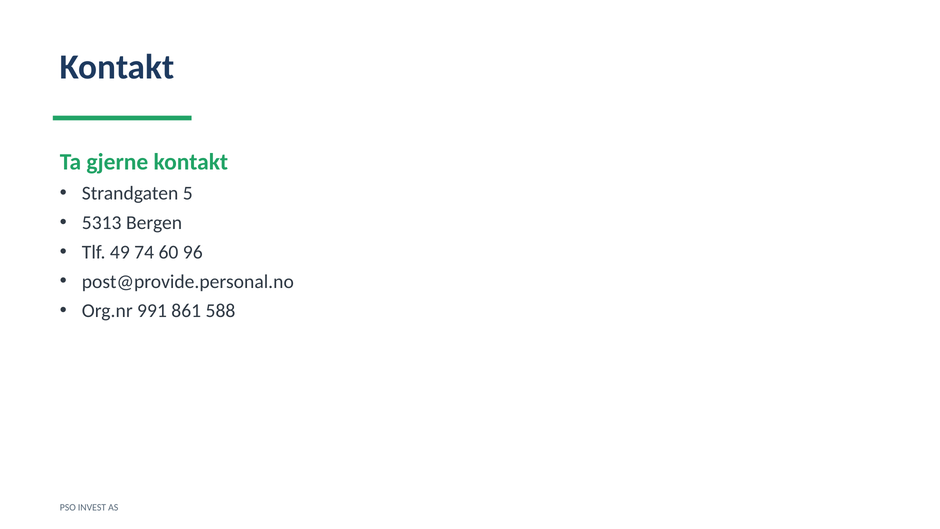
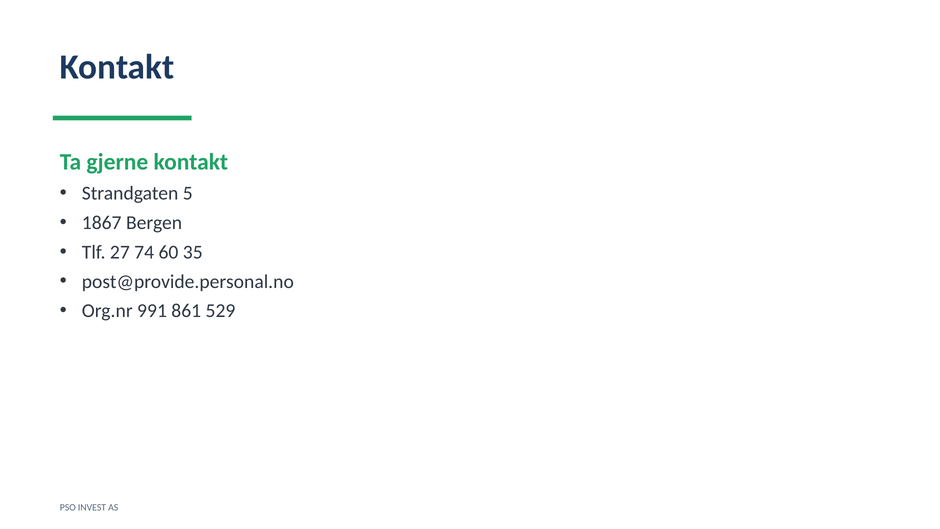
5313: 5313 -> 1867 (102, 223)
49: 49 -> 27 (120, 252)
96: 96 -> 35 (193, 252)
588: 588 -> 529 (220, 311)
